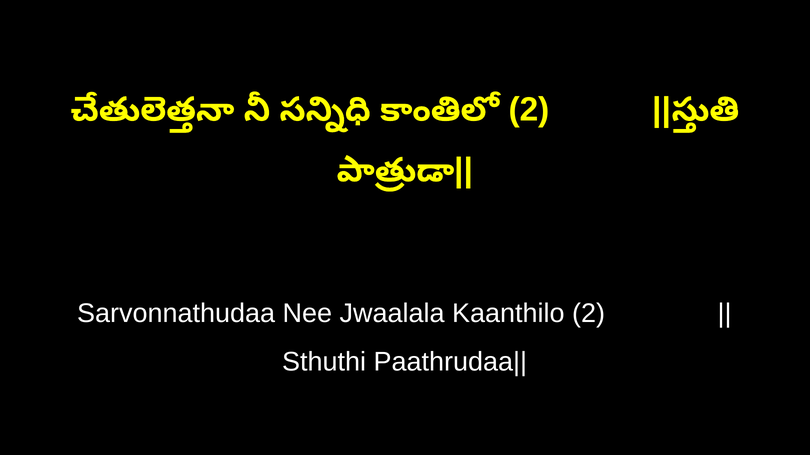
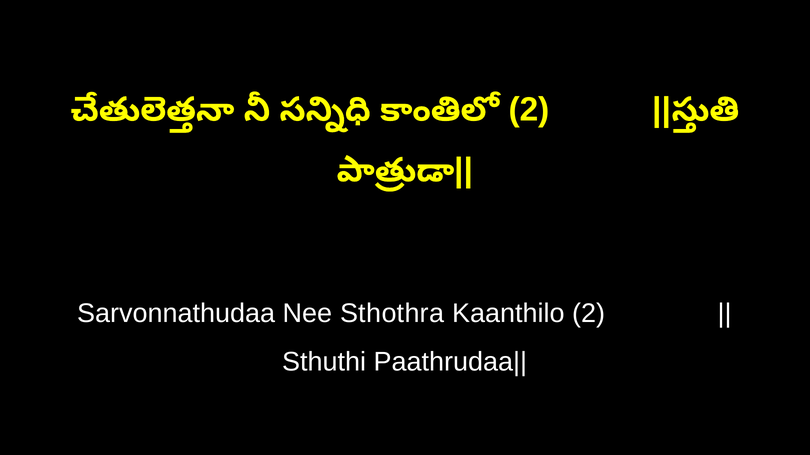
Jwaalala: Jwaalala -> Sthothra (392, 314)
